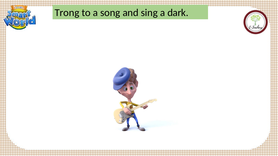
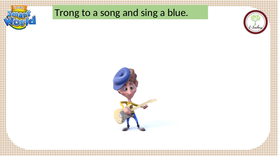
dark: dark -> blue (178, 13)
